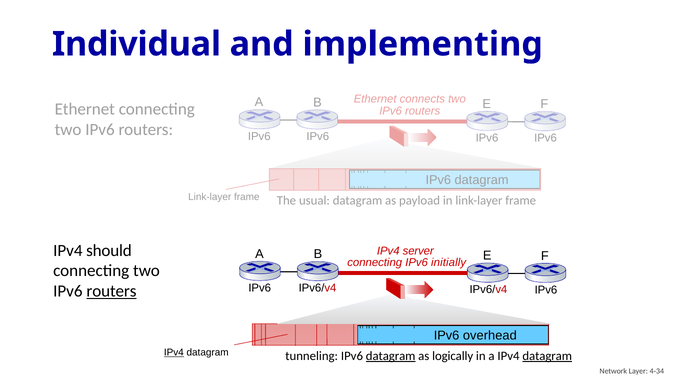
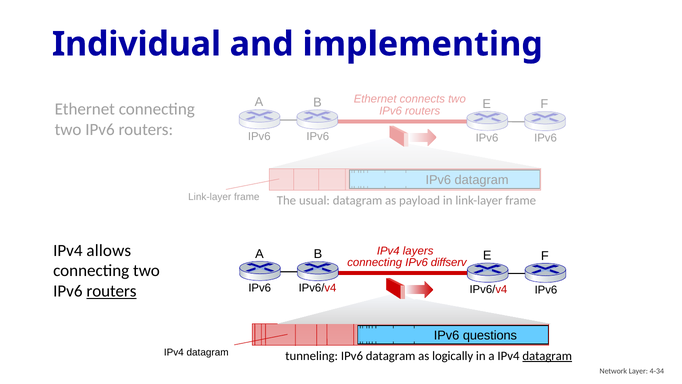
should: should -> allows (109, 250)
server: server -> layers (418, 251)
initially: initially -> diffserv (449, 262)
overhead: overhead -> questions (490, 335)
IPv4 underline: present -> none (174, 352)
datagram underline: present -> none (391, 356)
